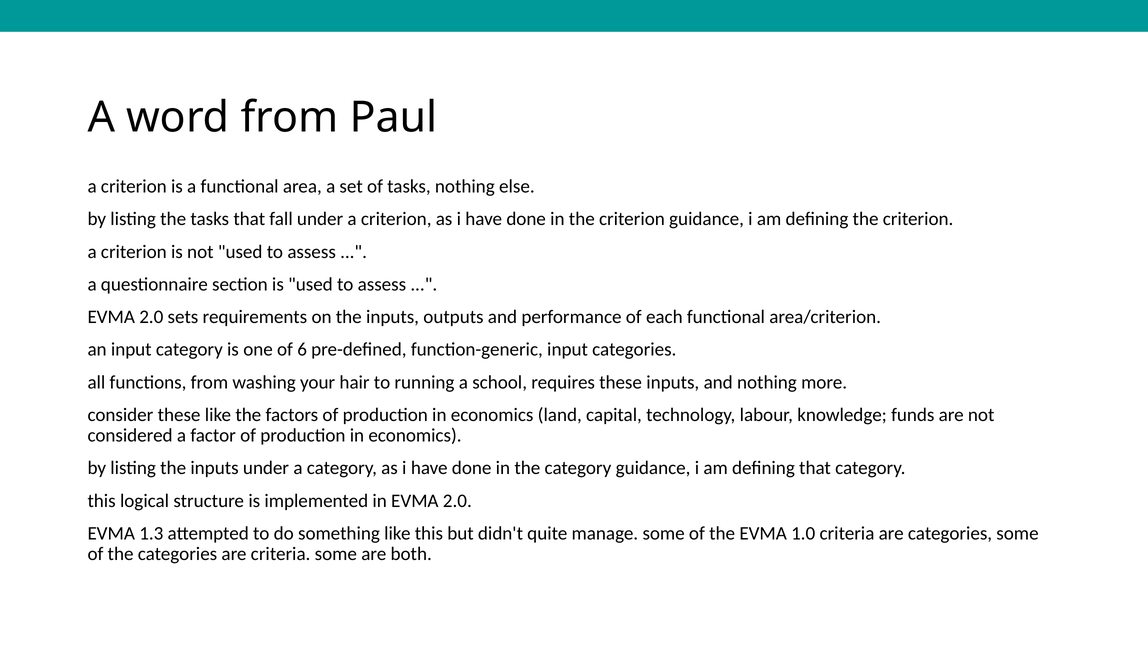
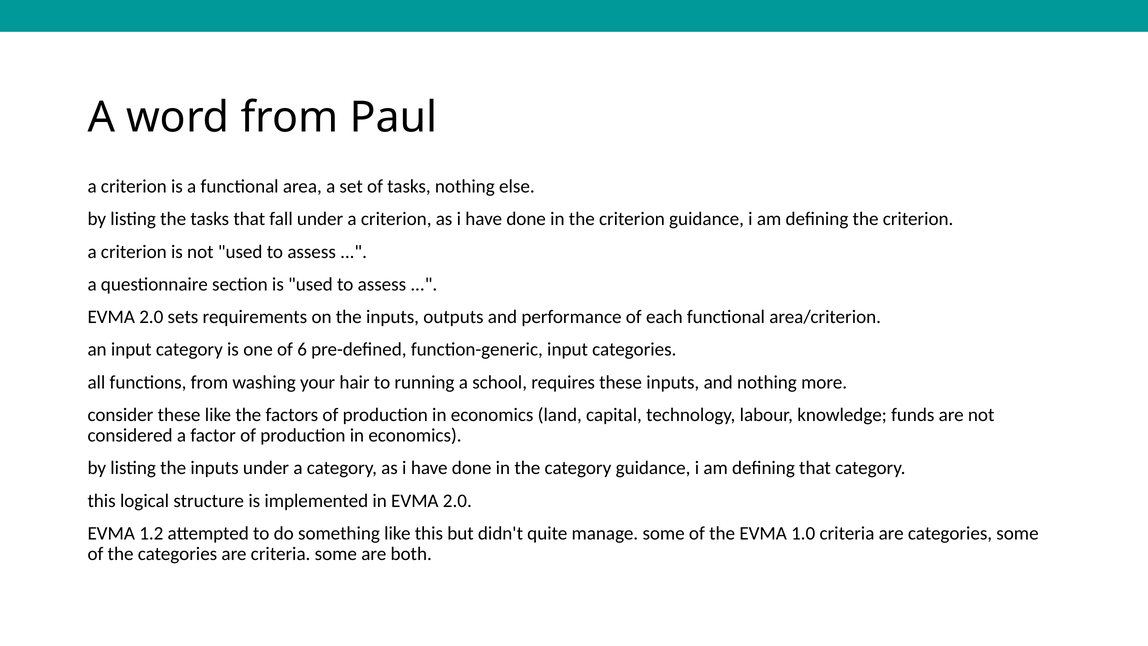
1.3: 1.3 -> 1.2 (151, 533)
